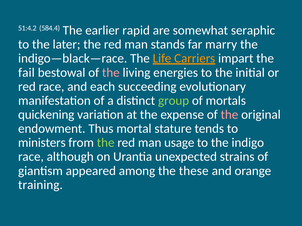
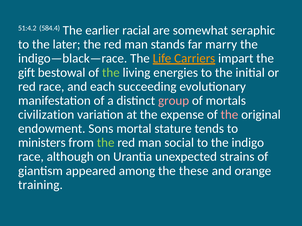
rapid: rapid -> racial (136, 30)
fail: fail -> gift (27, 73)
the colour: pink -> light green (111, 73)
group colour: light green -> pink (174, 101)
quickening: quickening -> civilization (46, 115)
Thus: Thus -> Sons (101, 129)
usage: usage -> social (179, 143)
